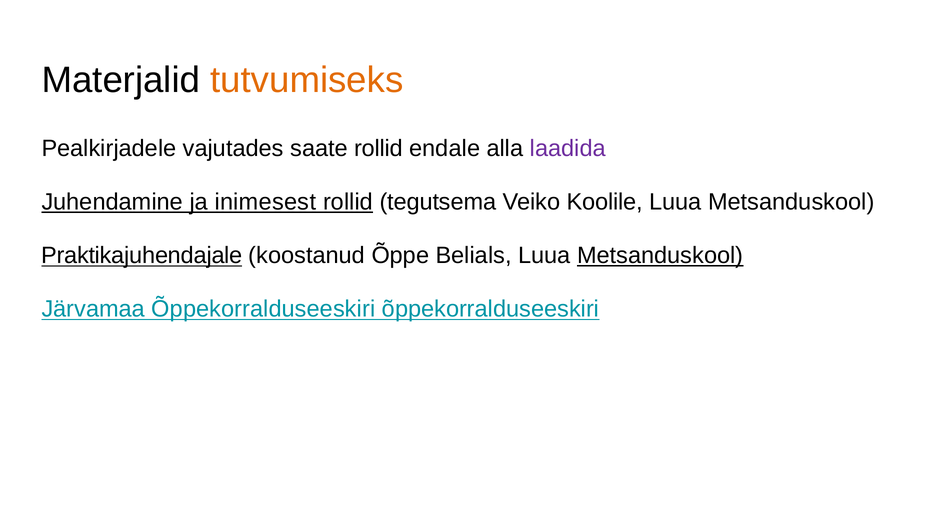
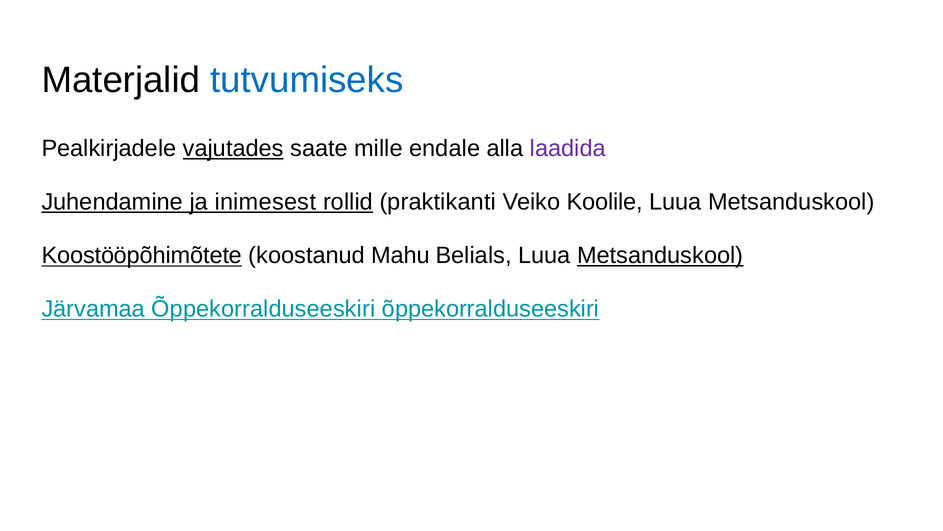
tutvumiseks colour: orange -> blue (307, 80)
vajutades underline: none -> present (233, 148)
saate rollid: rollid -> mille (379, 148)
tegutsema: tegutsema -> praktikanti (438, 202)
Praktikajuhendajale: Praktikajuhendajale -> Koostööpõhimõtete (142, 255)
Õppe: Õppe -> Mahu (400, 255)
